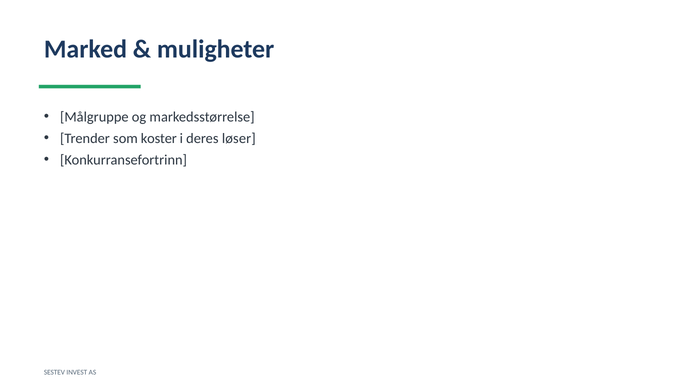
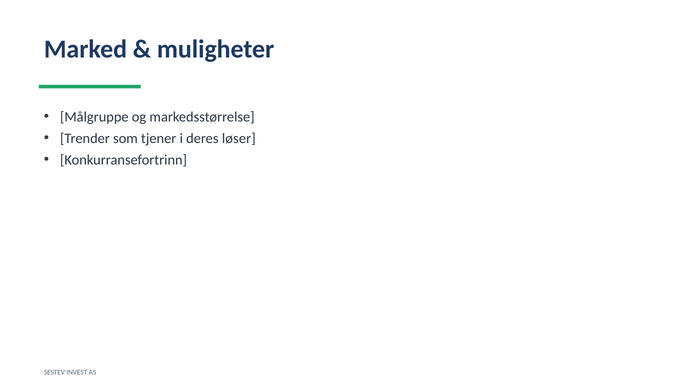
koster: koster -> tjener (159, 138)
